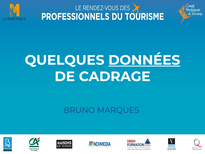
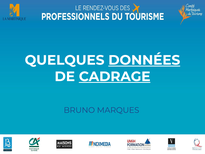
CADRAGE underline: none -> present (115, 76)
